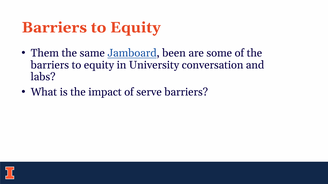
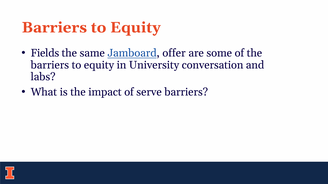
Them: Them -> Fields (45, 53)
been: been -> offer (174, 53)
